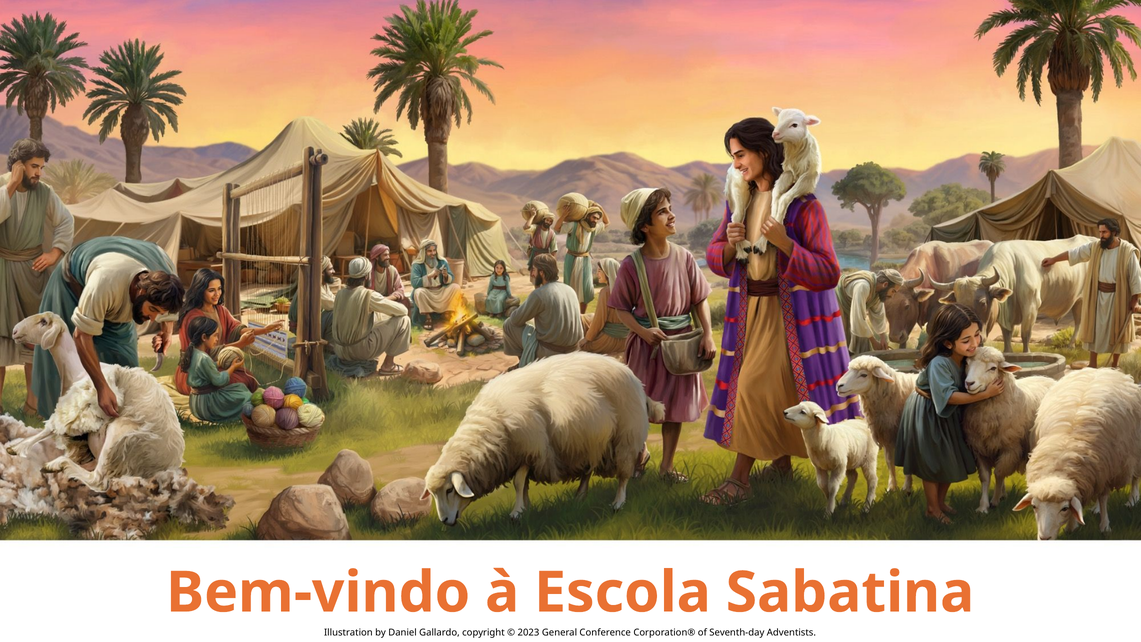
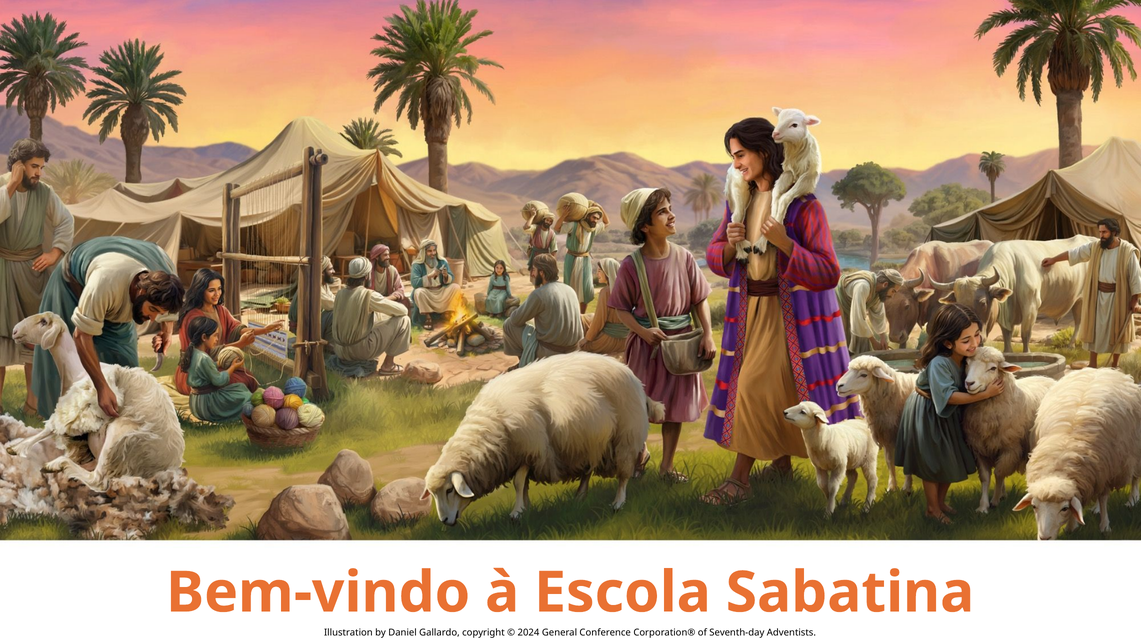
2023: 2023 -> 2024 (528, 632)
